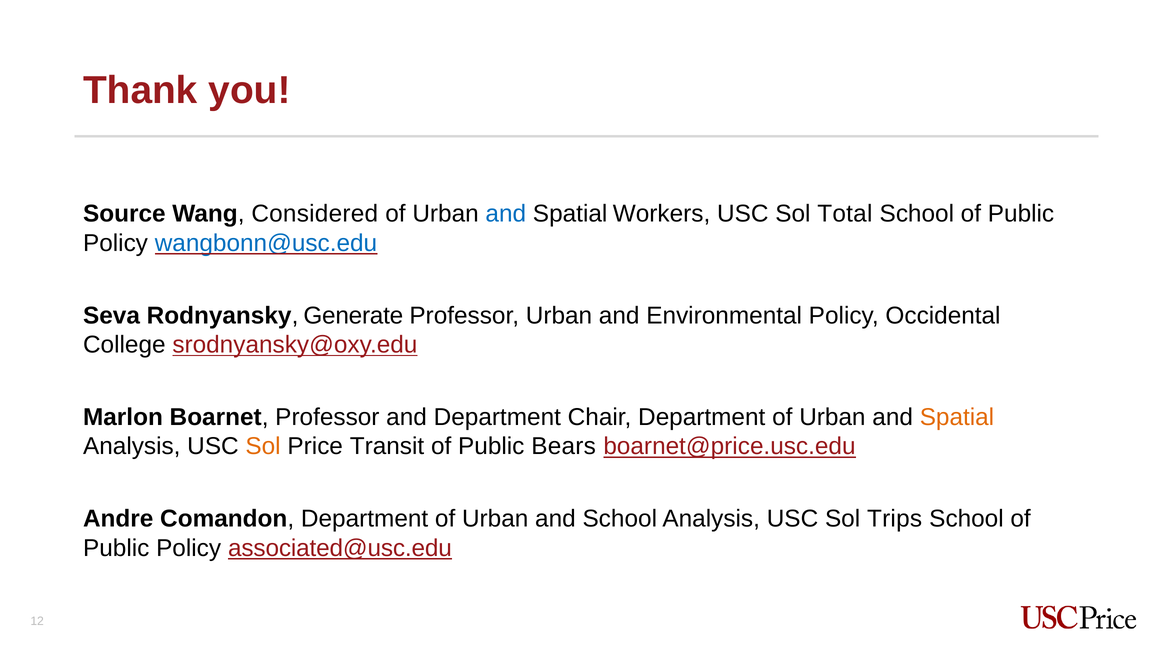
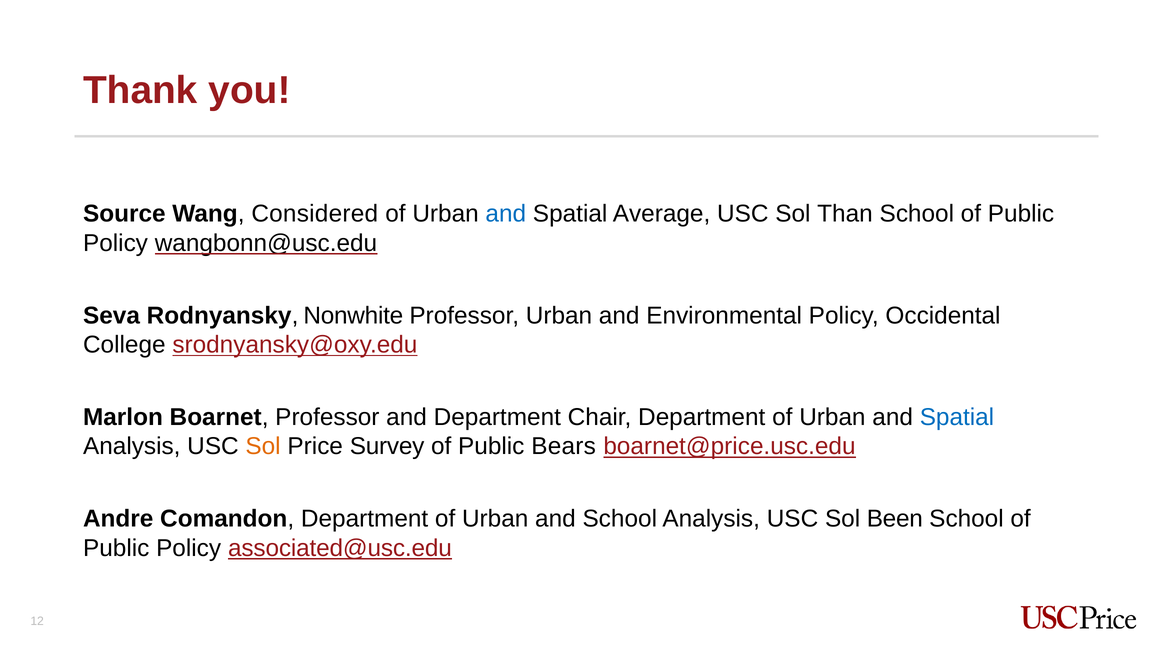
Workers: Workers -> Average (662, 214)
Total: Total -> Than (845, 214)
wangbonn@usc.edu colour: blue -> black (266, 243)
Generate: Generate -> Nonwhite (353, 316)
Spatial colour: orange -> blue (957, 417)
Transit: Transit -> Survey (387, 446)
Trips: Trips -> Been (895, 519)
